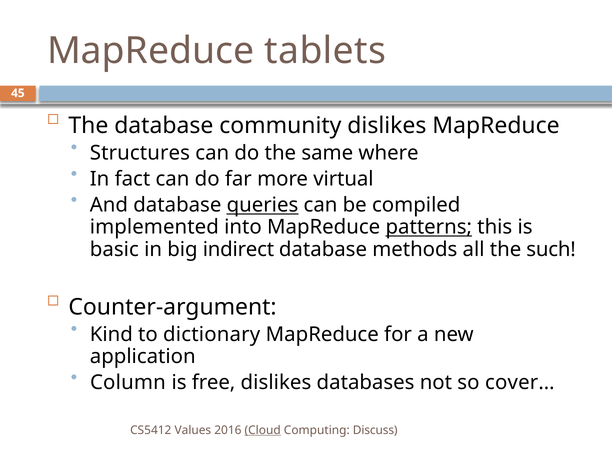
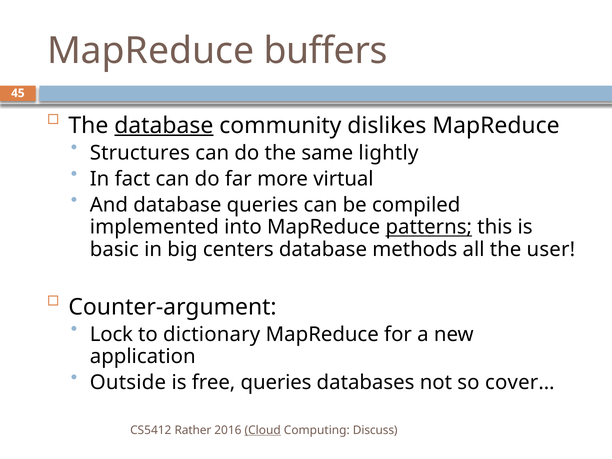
tablets: tablets -> buffers (326, 51)
database underline: none -> present (164, 125)
where: where -> lightly (388, 153)
queries underline: present -> none (262, 205)
indirect: indirect -> centers (238, 249)
such: such -> user (551, 249)
Kind: Kind -> Lock (111, 334)
Column: Column -> Outside (128, 383)
free dislikes: dislikes -> queries (276, 383)
Values: Values -> Rather (193, 430)
